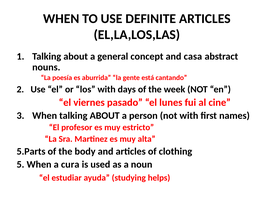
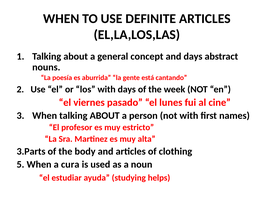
and casa: casa -> days (193, 57)
5.Parts: 5.Parts -> 3.Parts (31, 152)
